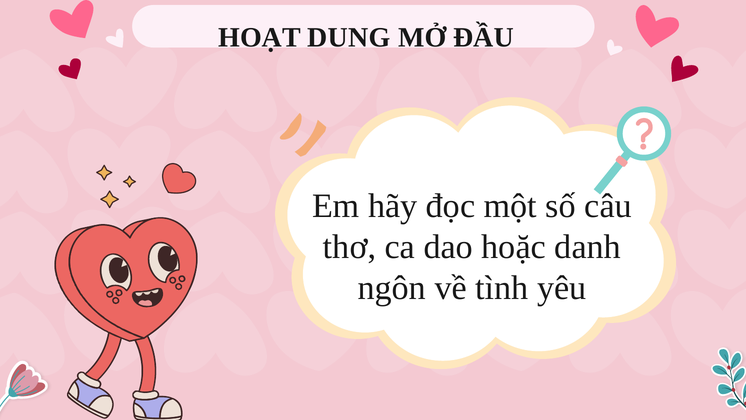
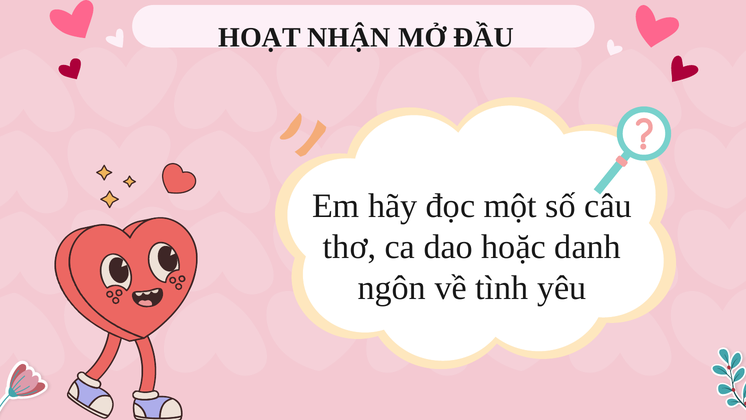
DUNG: DUNG -> NHẬN (349, 37)
